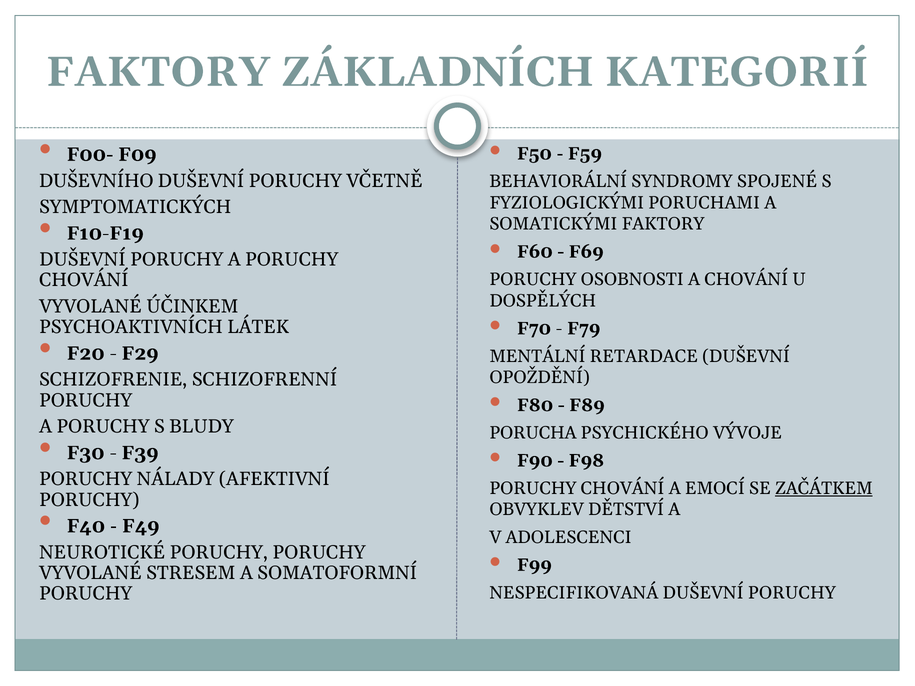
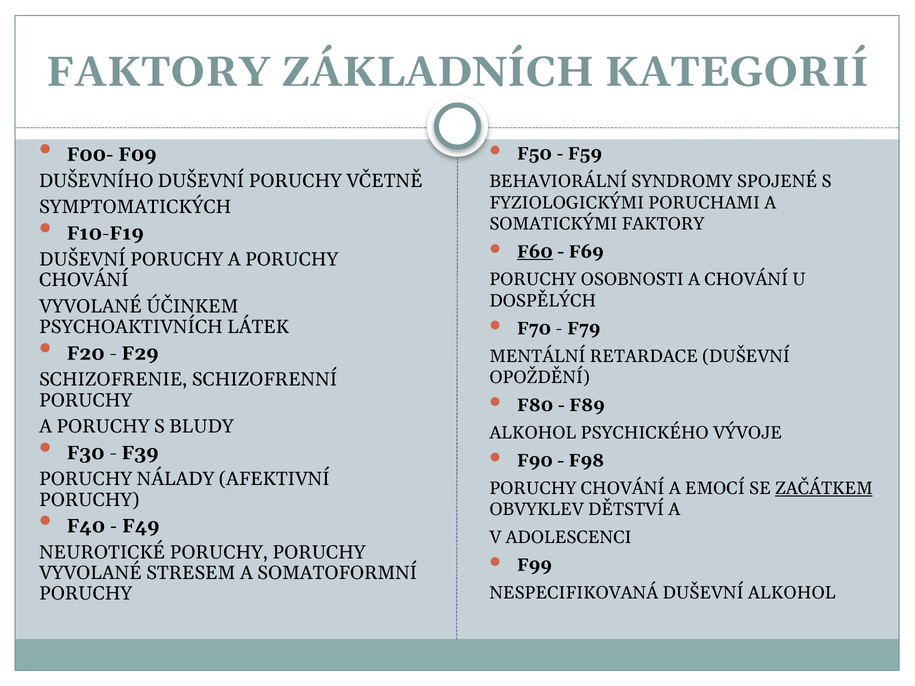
F60 underline: none -> present (535, 252)
PORUCHA: PORUCHA -> ALKOHOL (533, 433)
NESPECIFIKOVANÁ DUŠEVNÍ PORUCHY: PORUCHY -> ALKOHOL (792, 593)
